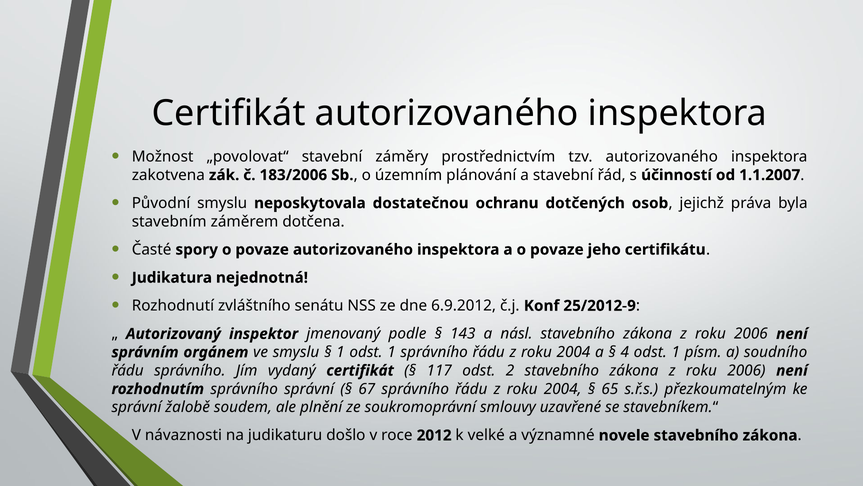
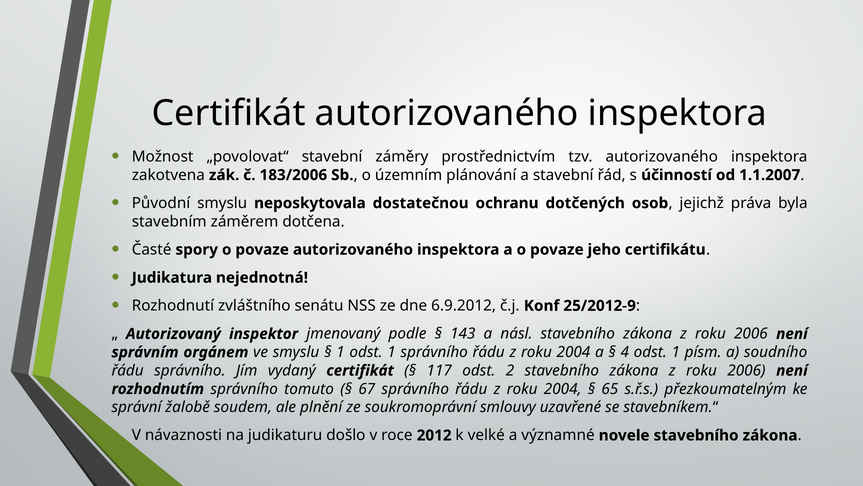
správního správní: správní -> tomuto (309, 389)
